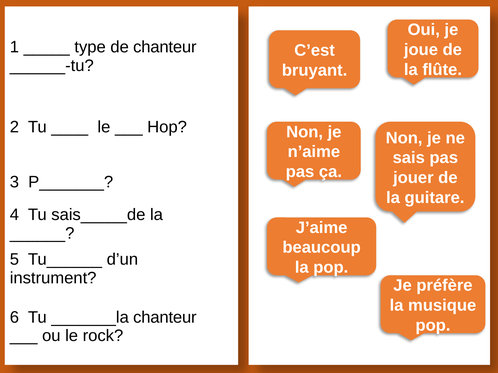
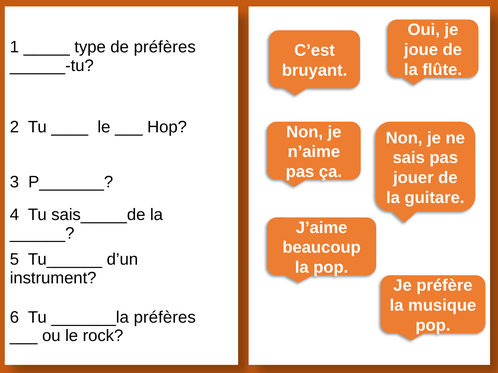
de chanteur: chanteur -> préfères (165, 47)
chanteur: chanteur -> préfères (165, 318)
